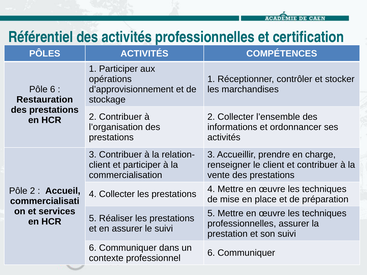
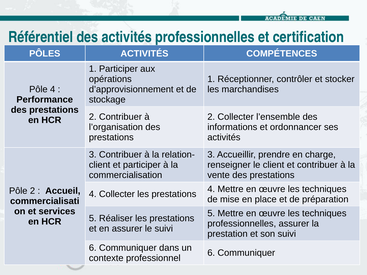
Pôle 6: 6 -> 4 (53, 89)
Restauration: Restauration -> Performance (45, 100)
